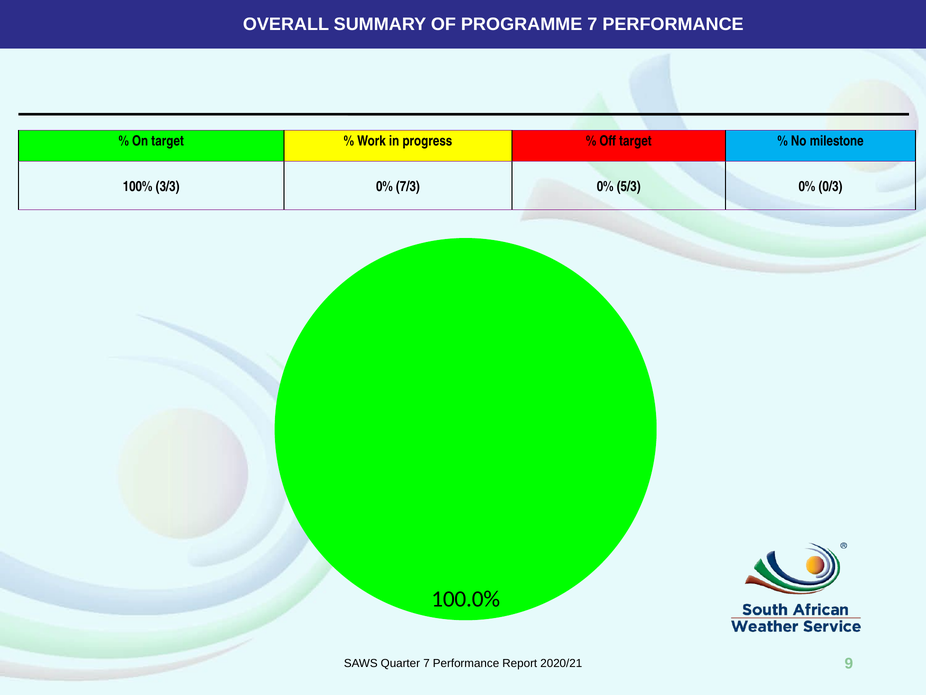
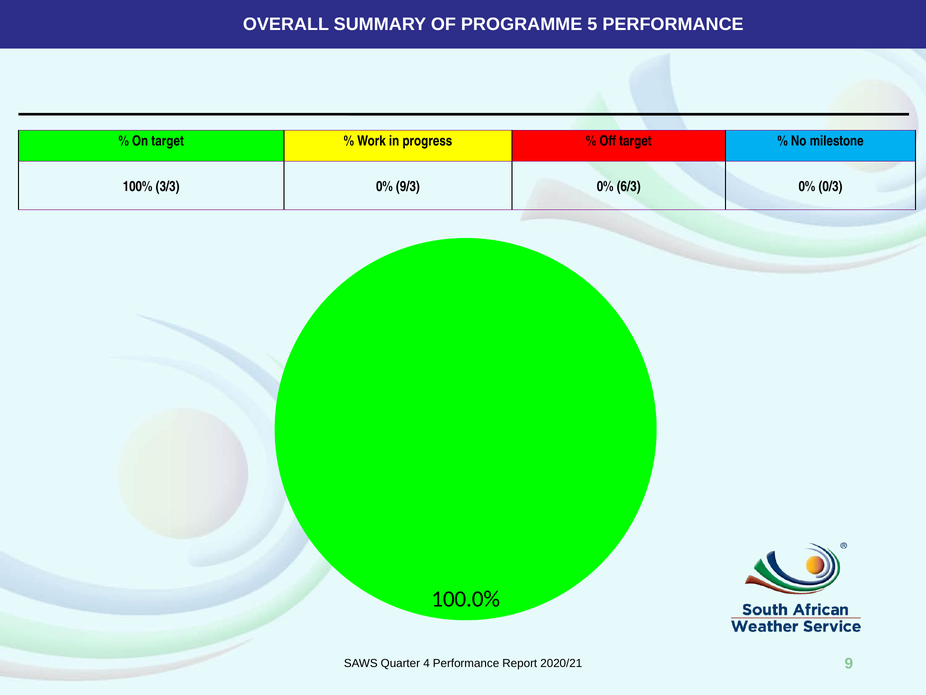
PROGRAMME 7: 7 -> 5 (592, 24)
7/3: 7/3 -> 9/3 (408, 186)
5/3: 5/3 -> 6/3 (629, 186)
Quarter 7: 7 -> 4 (427, 663)
